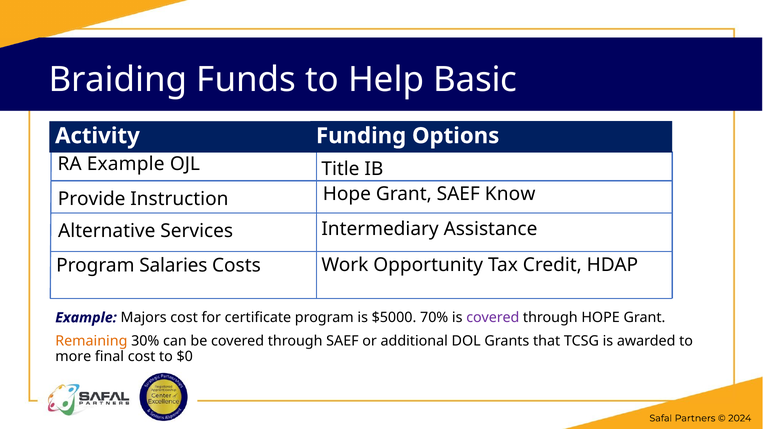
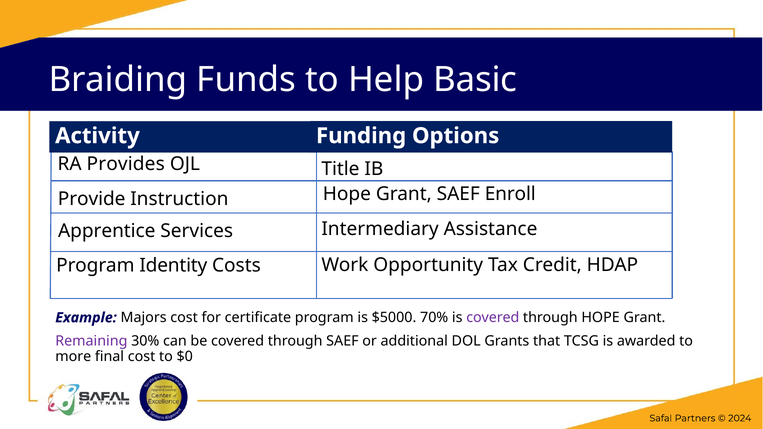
RA Example: Example -> Provides (126, 164)
Know: Know -> Enroll (510, 194)
Alternative: Alternative -> Apprentice (107, 231)
Salaries: Salaries -> Identity (173, 266)
Remaining colour: orange -> purple (91, 341)
